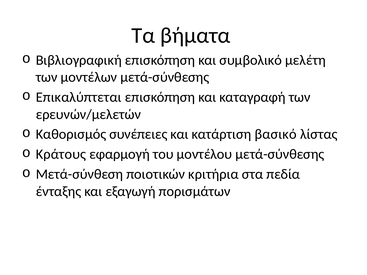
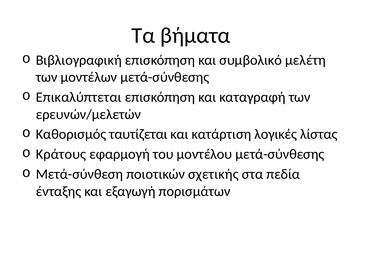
συνέπειες: συνέπειες -> ταυτίζεται (138, 134)
βασικό: βασικό -> λογικές (276, 134)
κριτήρια: κριτήρια -> σχετικής (213, 174)
